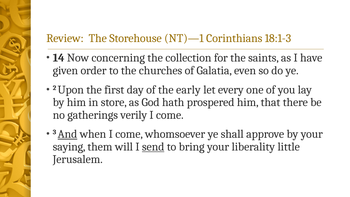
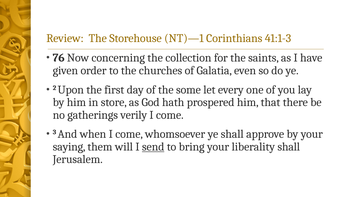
18:1-3: 18:1-3 -> 41:1-3 (278, 38)
14: 14 -> 76 (59, 58)
early: early -> some (188, 90)
And underline: present -> none (67, 134)
liberality little: little -> shall (289, 147)
